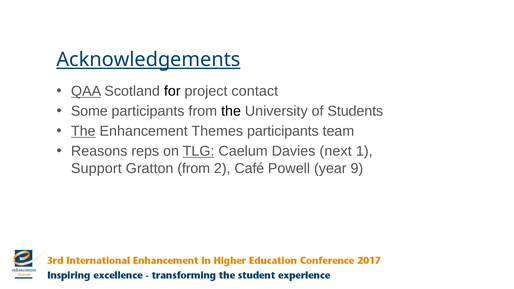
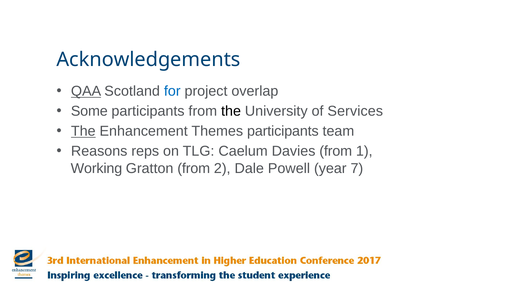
Acknowledgements underline: present -> none (148, 60)
for colour: black -> blue (172, 91)
contact: contact -> overlap (255, 91)
Students: Students -> Services (355, 111)
TLG underline: present -> none (199, 151)
Davies next: next -> from (336, 151)
Support: Support -> Working (96, 168)
Café: Café -> Dale (249, 168)
9: 9 -> 7 (357, 168)
